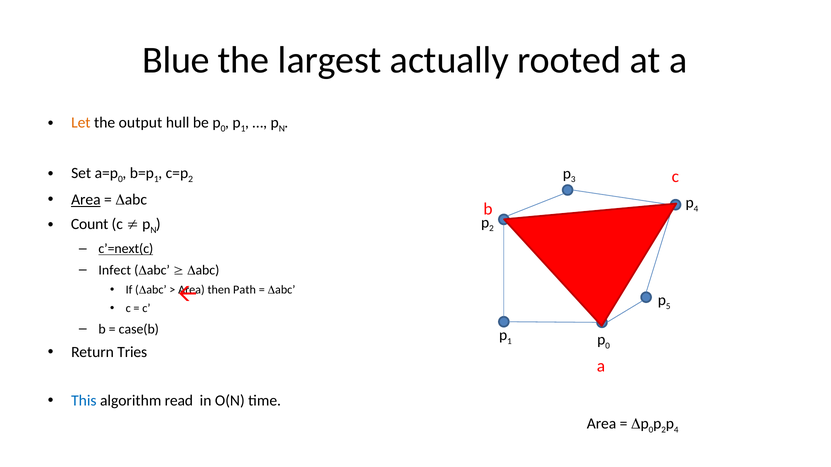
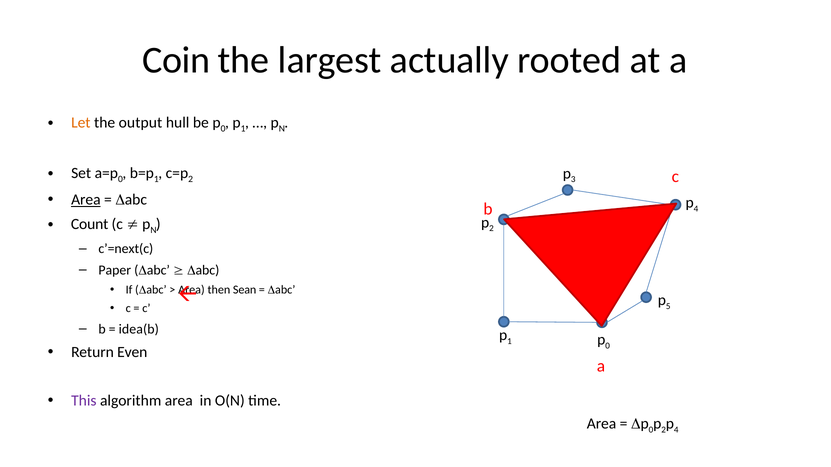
Blue: Blue -> Coin (176, 60)
c’=next(c underline: present -> none (126, 249)
Infect: Infect -> Paper (115, 270)
Path: Path -> Sean (245, 290)
case(b: case(b -> idea(b (139, 329)
Tries: Tries -> Even (132, 353)
This colour: blue -> purple (84, 401)
algorithm read: read -> area (179, 401)
